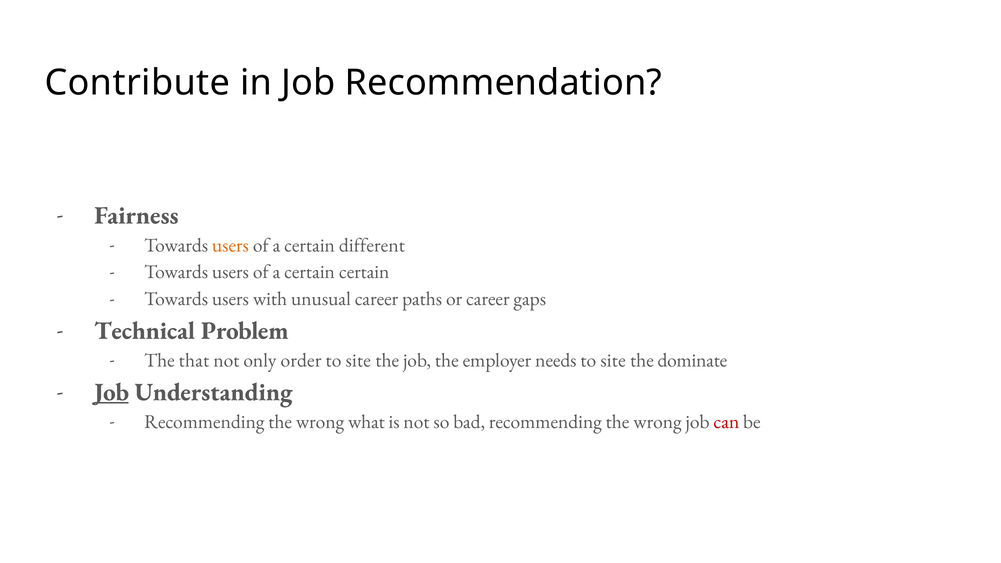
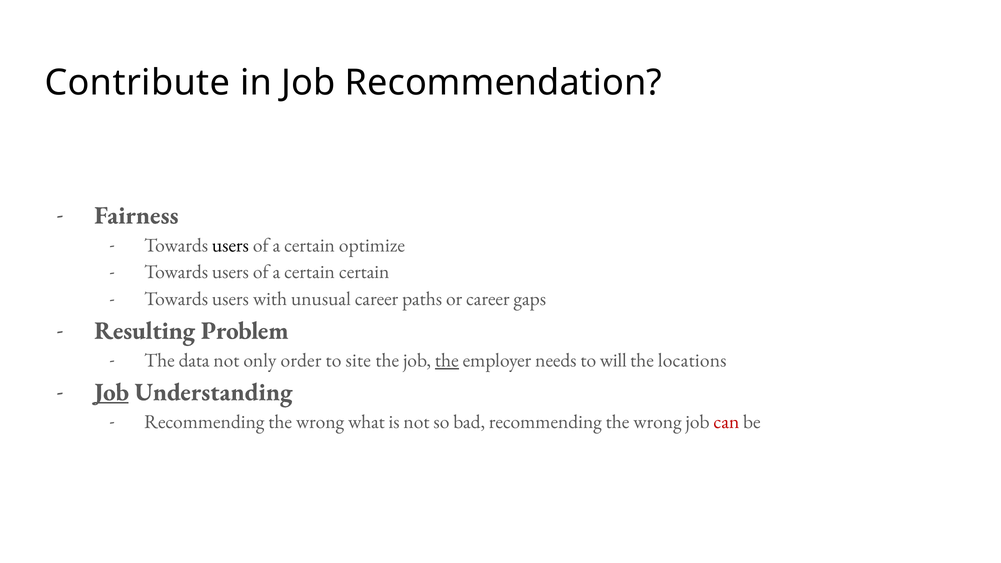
users colour: orange -> black (230, 245)
different: different -> optimize (372, 245)
Technical: Technical -> Resulting (145, 331)
that: that -> data (194, 360)
the underline: none -> present (447, 360)
needs to site: site -> will (613, 360)
dominate: dominate -> locations (692, 360)
